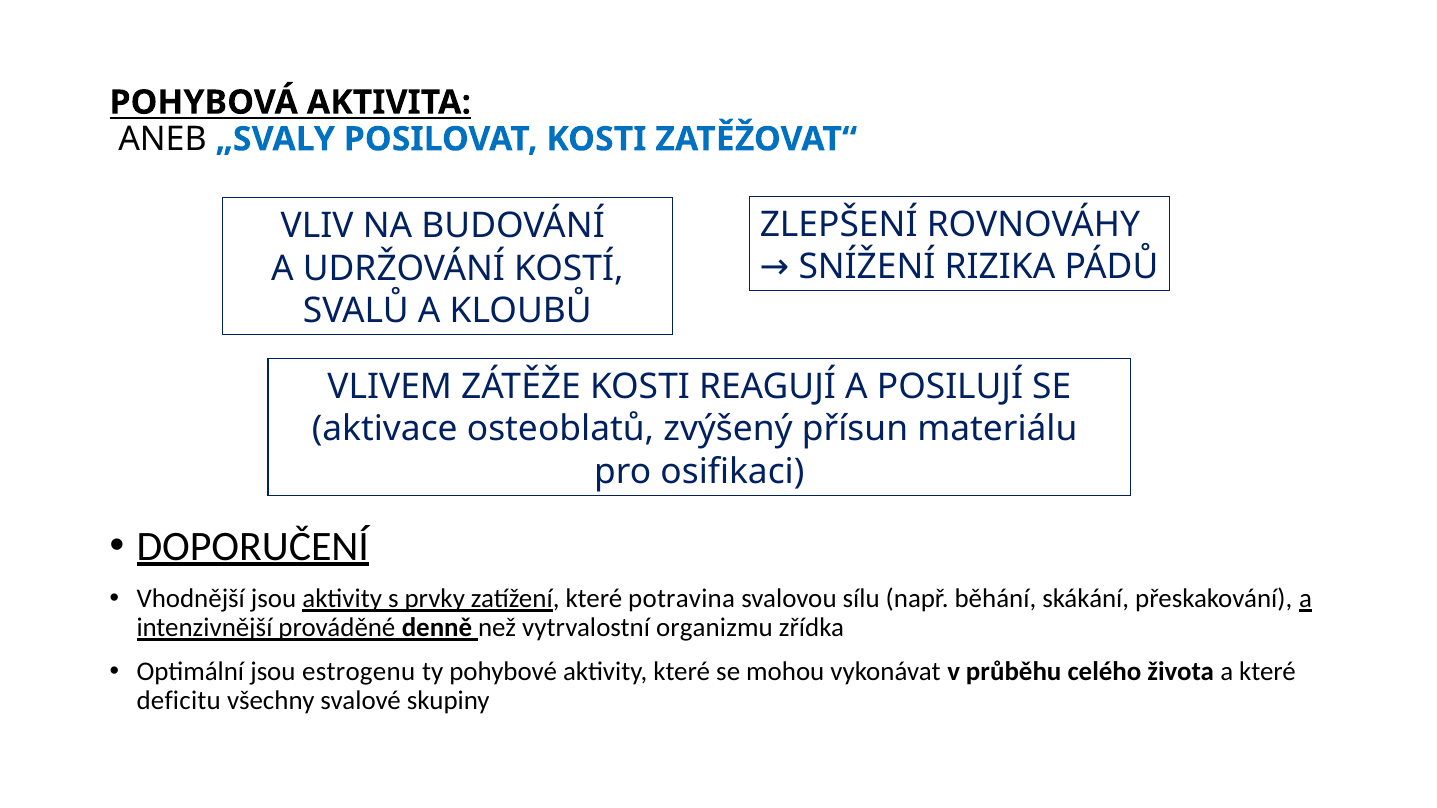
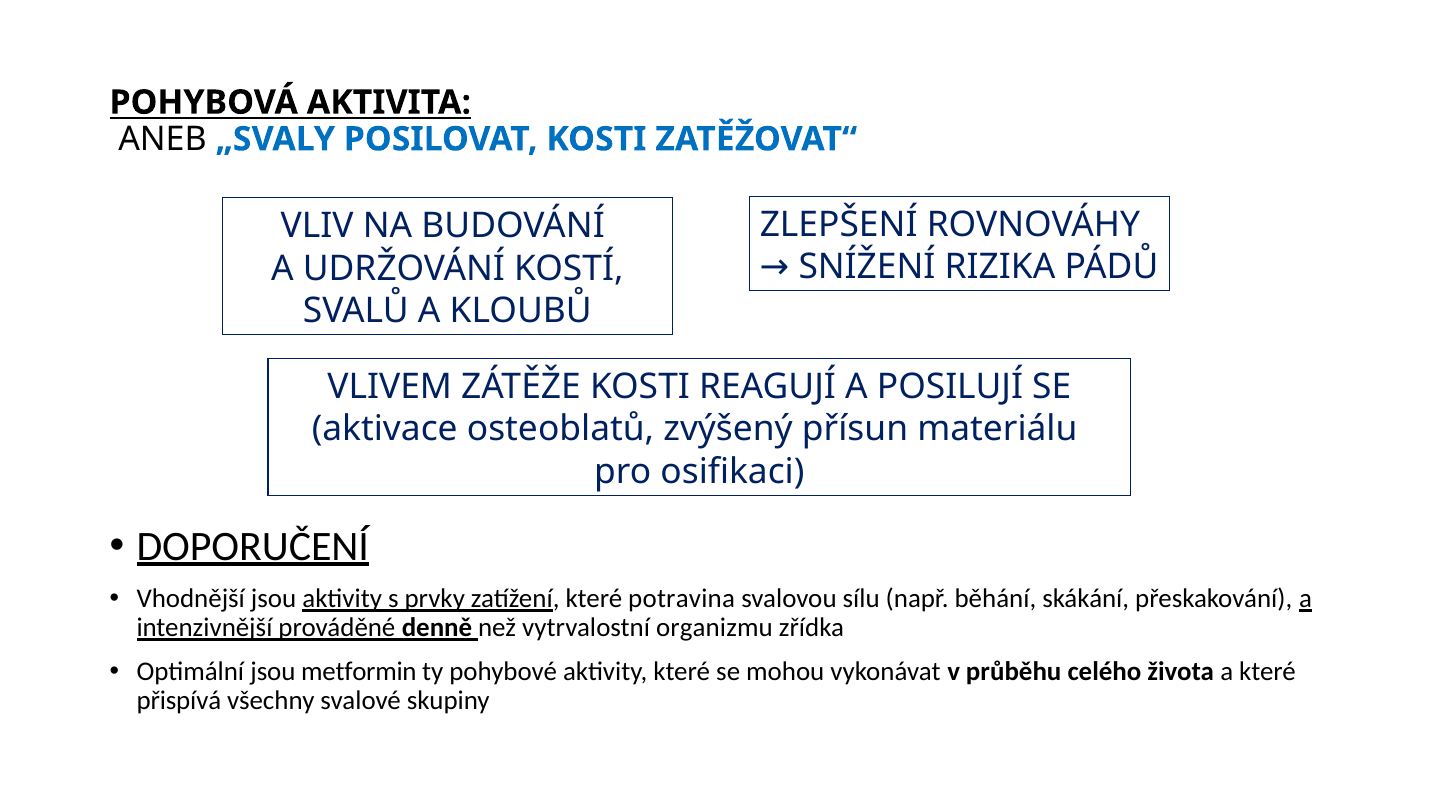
estrogenu: estrogenu -> metformin (359, 672)
deficitu: deficitu -> přispívá (179, 701)
